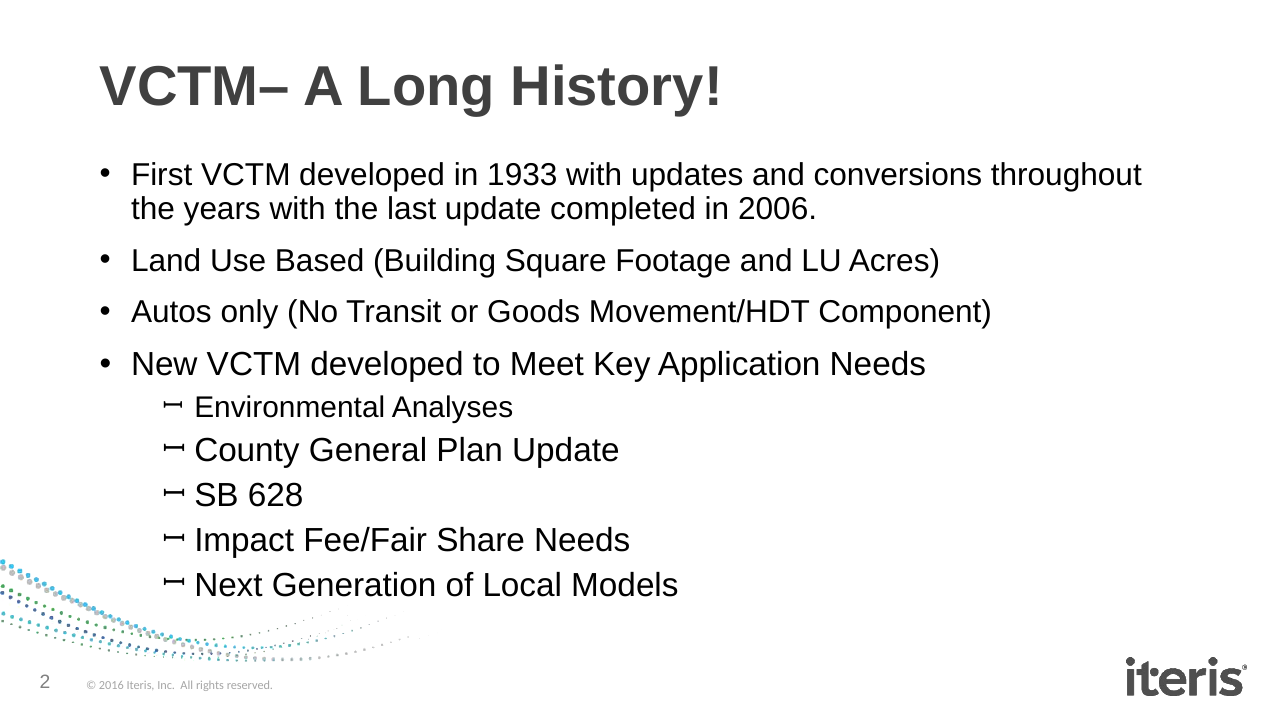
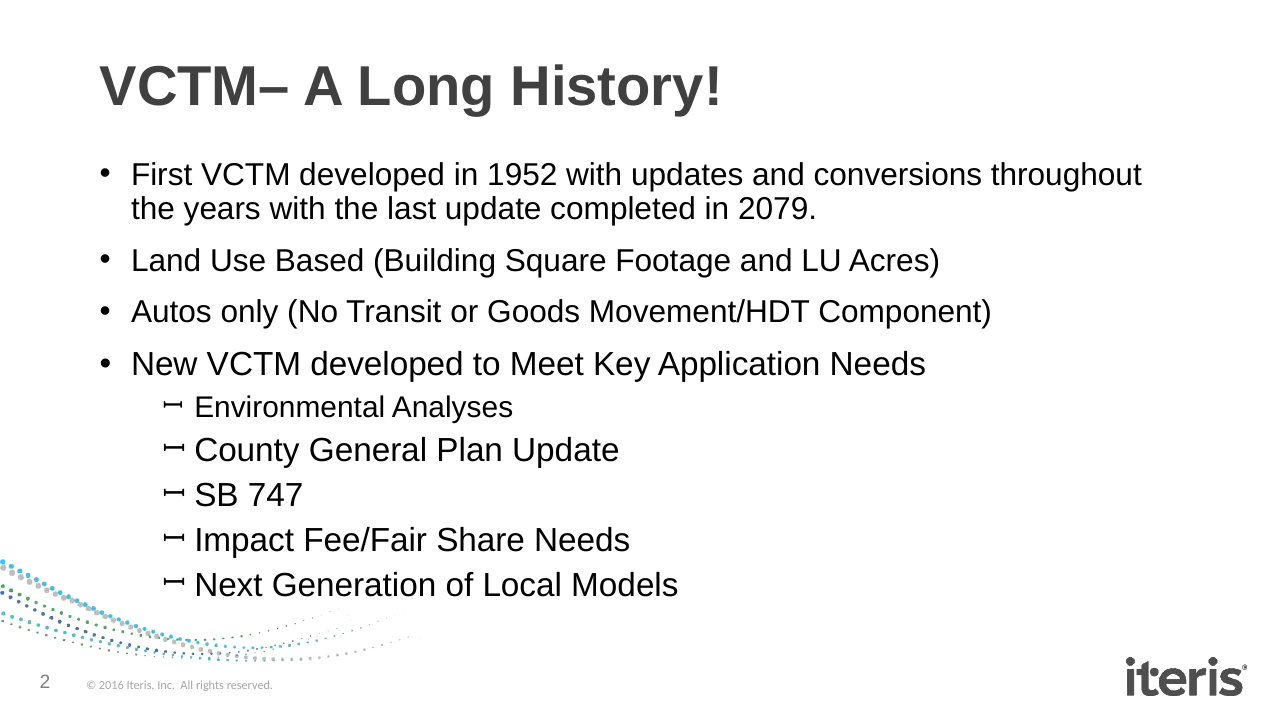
1933: 1933 -> 1952 (522, 175)
2006: 2006 -> 2079 (778, 209)
628: 628 -> 747 (276, 495)
